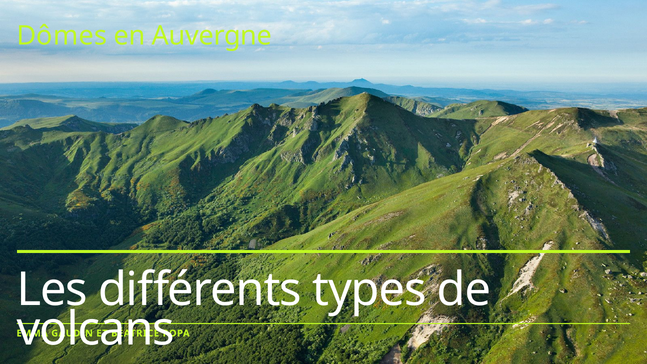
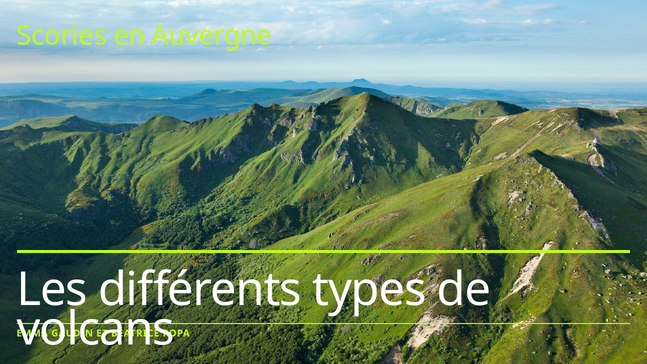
Dômes: Dômes -> Scories (62, 36)
